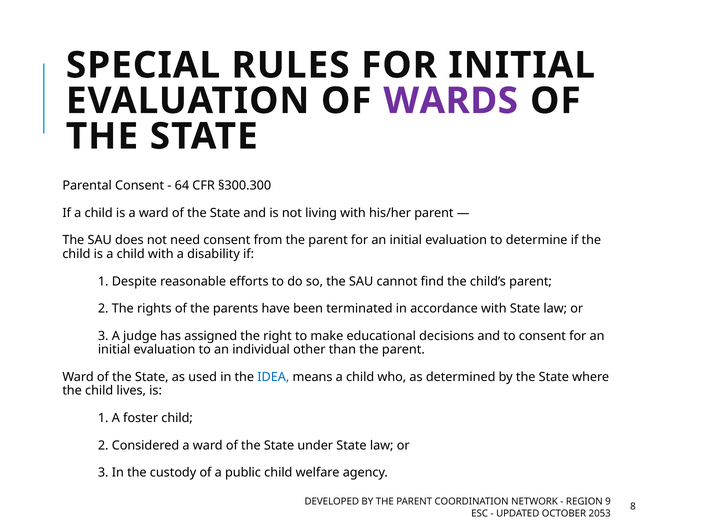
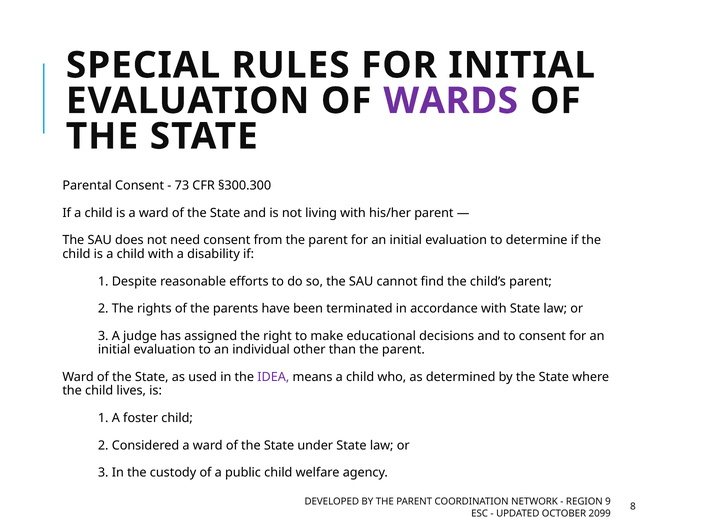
64: 64 -> 73 (182, 186)
IDEA colour: blue -> purple (273, 377)
2053: 2053 -> 2099 (600, 513)
